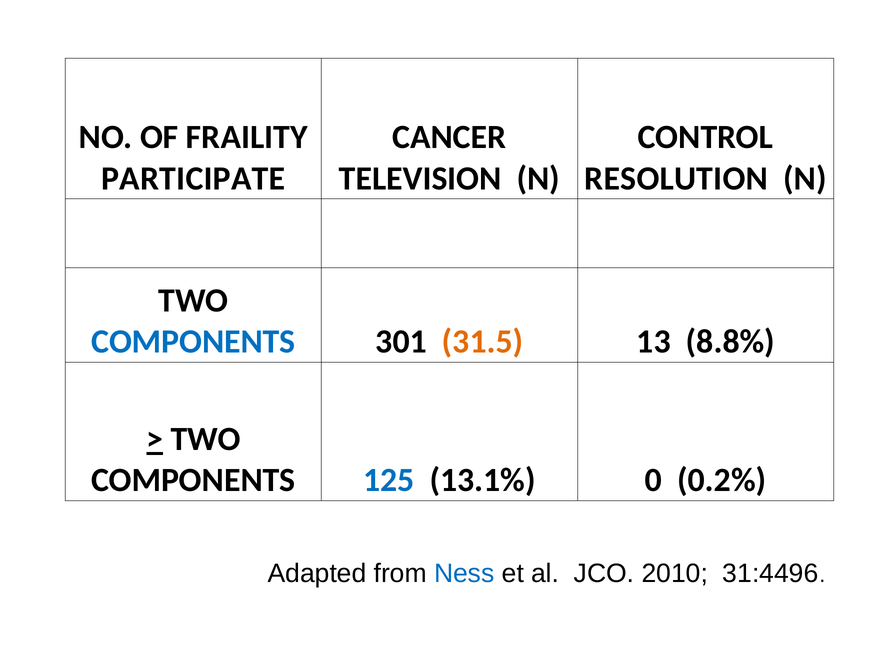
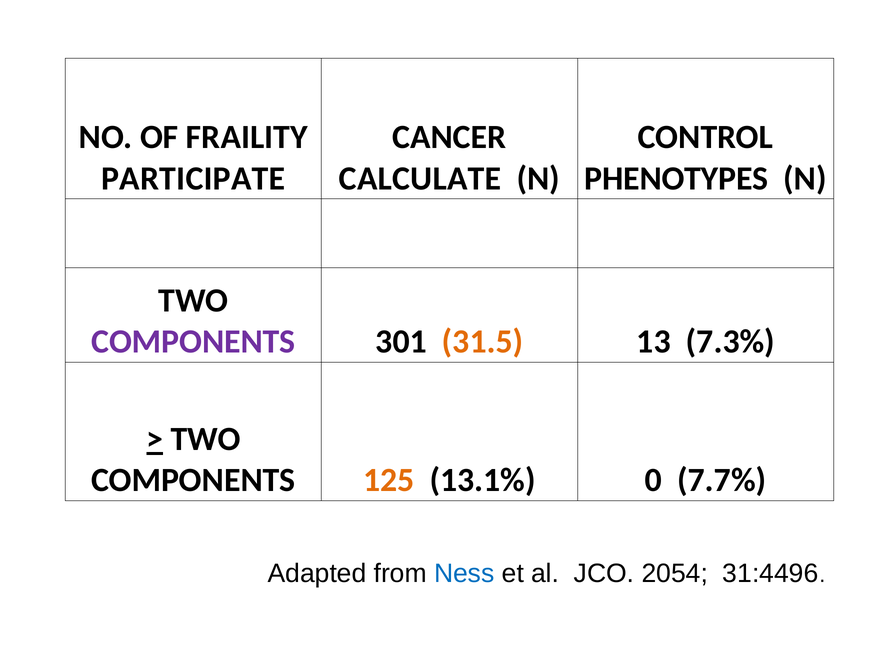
TELEVISION: TELEVISION -> CALCULATE (420, 178)
RESOLUTION: RESOLUTION -> PHENOTYPES (676, 178)
COMPONENTS colour: blue -> purple (193, 341)
8.8%: 8.8% -> 7.3% (730, 341)
125 colour: blue -> orange (389, 480)
0.2%: 0.2% -> 7.7% (722, 480)
2010: 2010 -> 2054 (675, 573)
